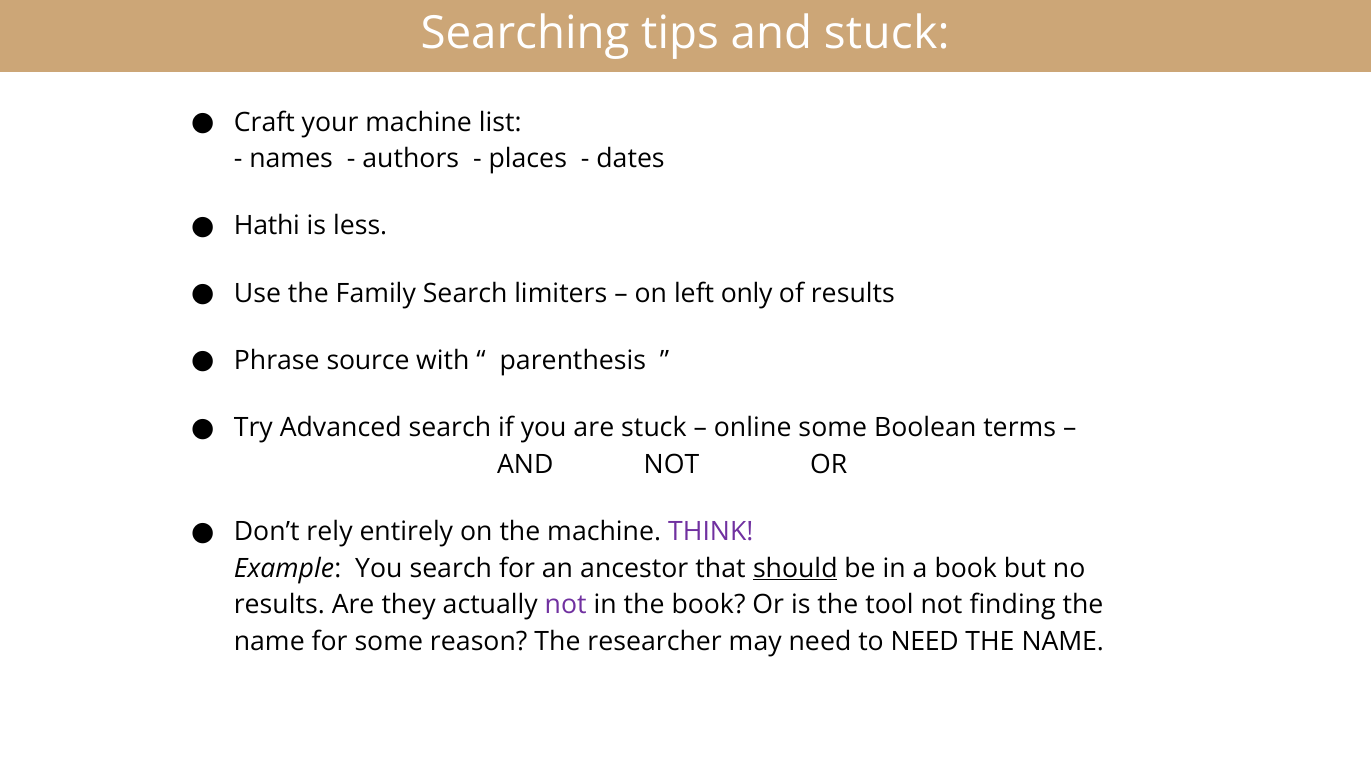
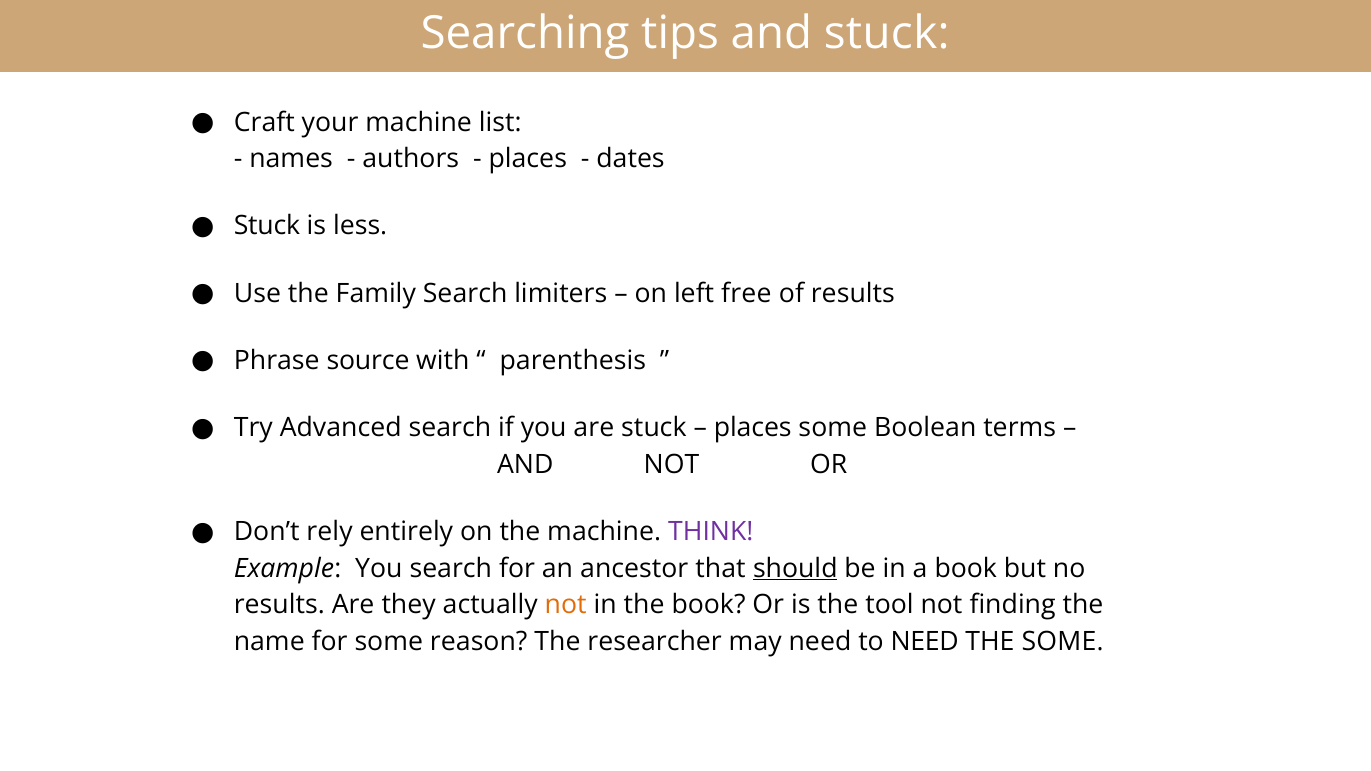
Hathi: Hathi -> Stuck (267, 226)
only: only -> free (746, 293)
online: online -> places (753, 428)
not colour: purple -> orange (566, 605)
NAME: NAME -> SOME (1063, 642)
